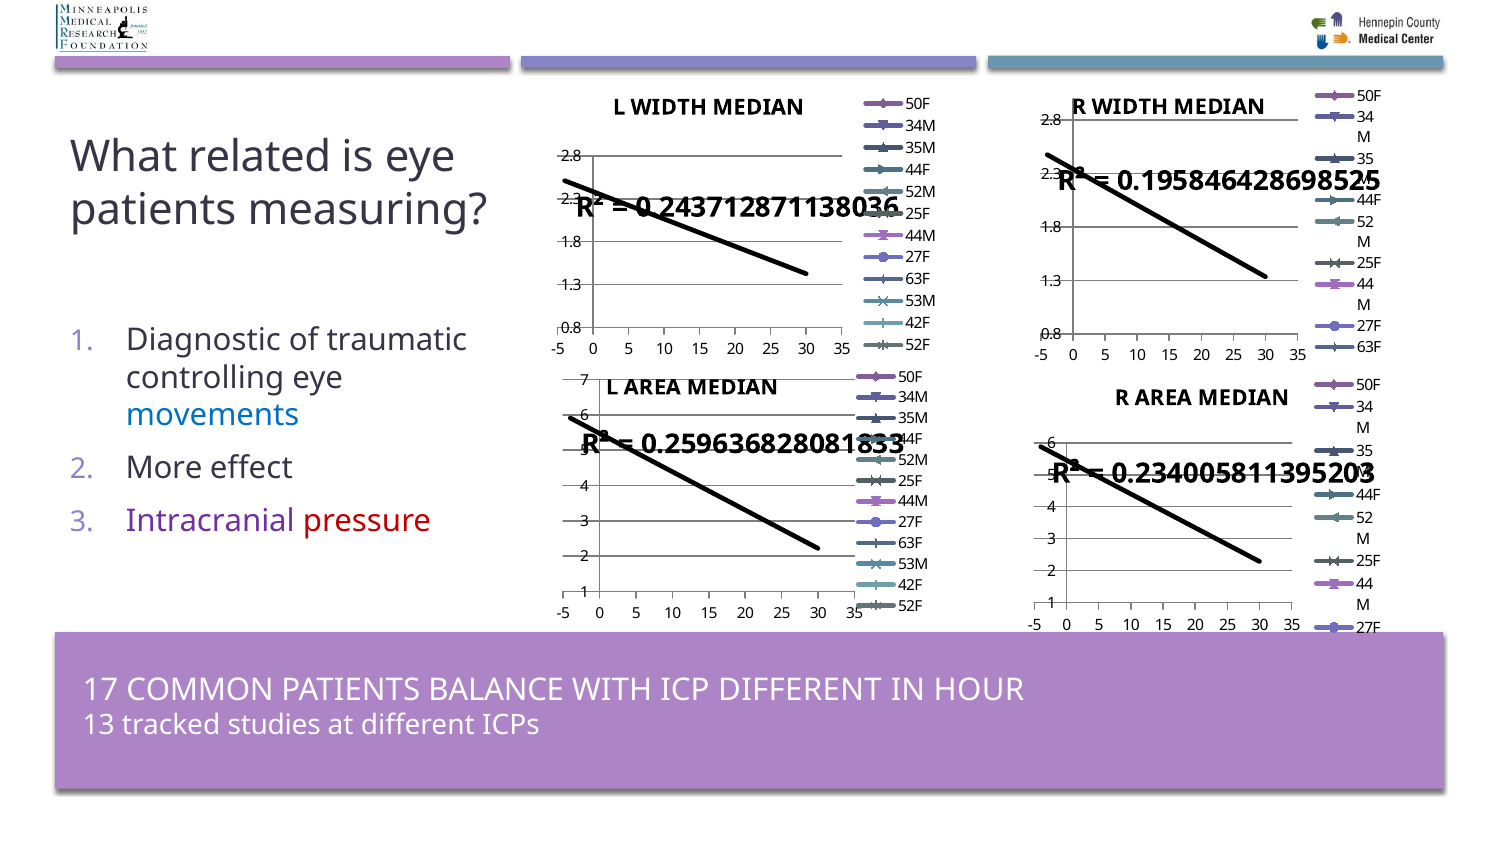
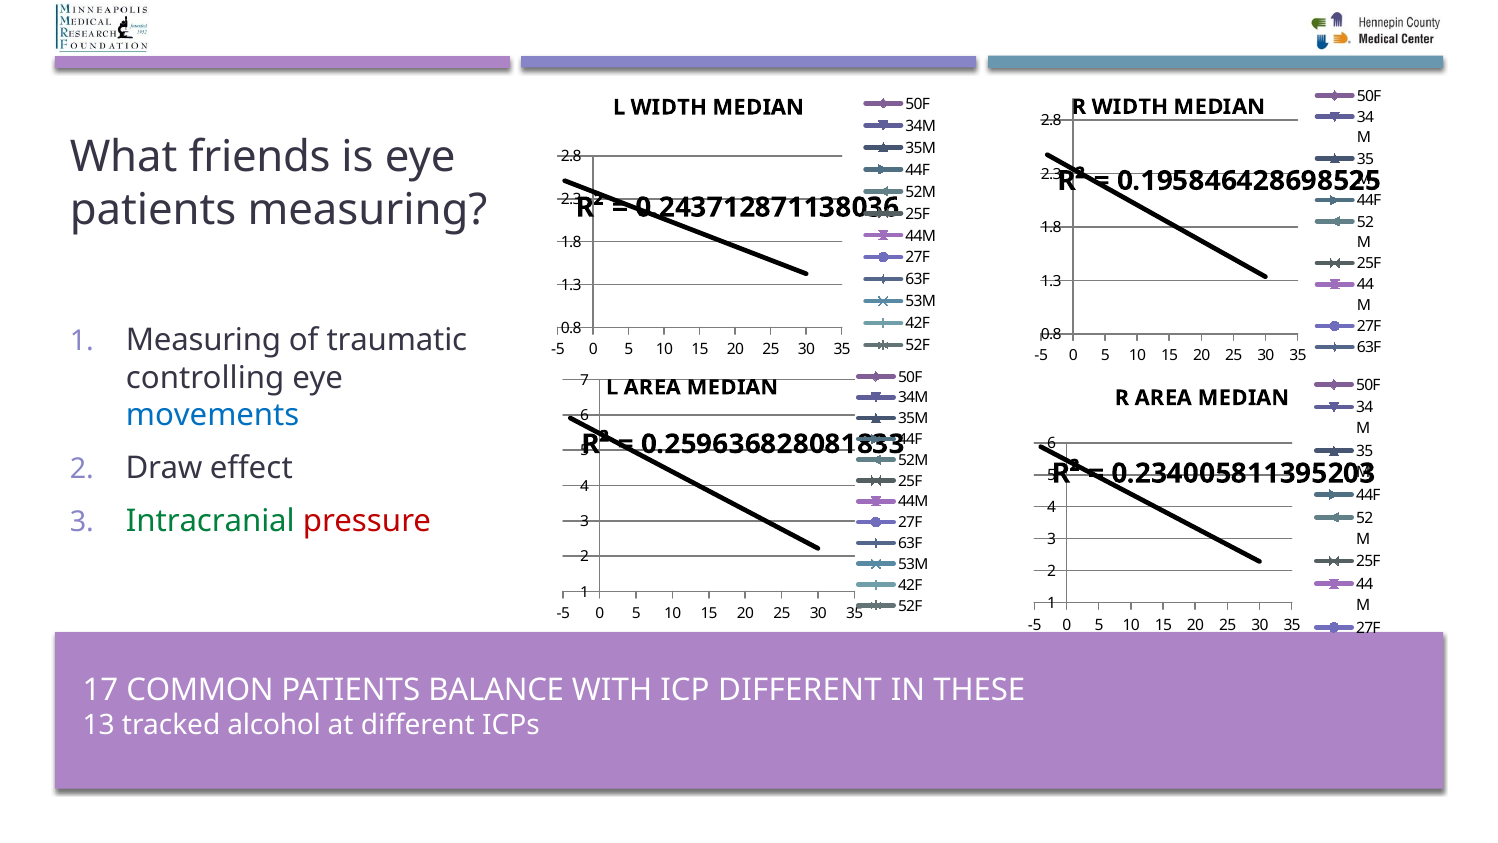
related: related -> friends (260, 157)
Diagnostic: Diagnostic -> Measuring (203, 340)
More: More -> Draw (164, 468)
Intracranial colour: purple -> green (210, 521)
HOUR: HOUR -> THESE (979, 689)
studies: studies -> alcohol (274, 725)
